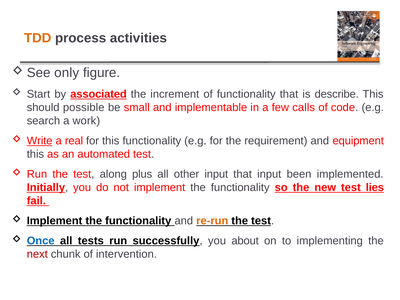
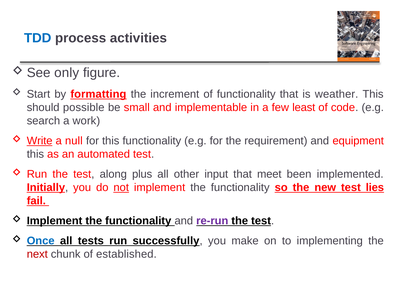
TDD colour: orange -> blue (38, 38)
associated: associated -> formatting (98, 94)
describe: describe -> weather (337, 94)
calls: calls -> least (304, 107)
real: real -> null (74, 141)
that input: input -> meet (269, 174)
not underline: none -> present (121, 187)
re-run colour: orange -> purple (212, 221)
about: about -> make (245, 241)
intervention: intervention -> established (126, 254)
